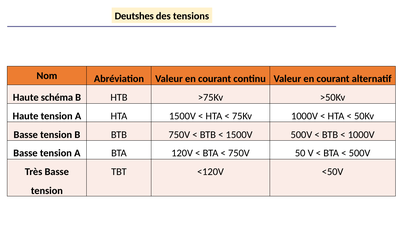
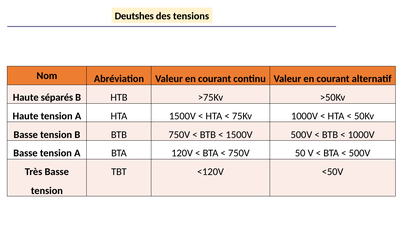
schéma: schéma -> séparés (57, 98)
